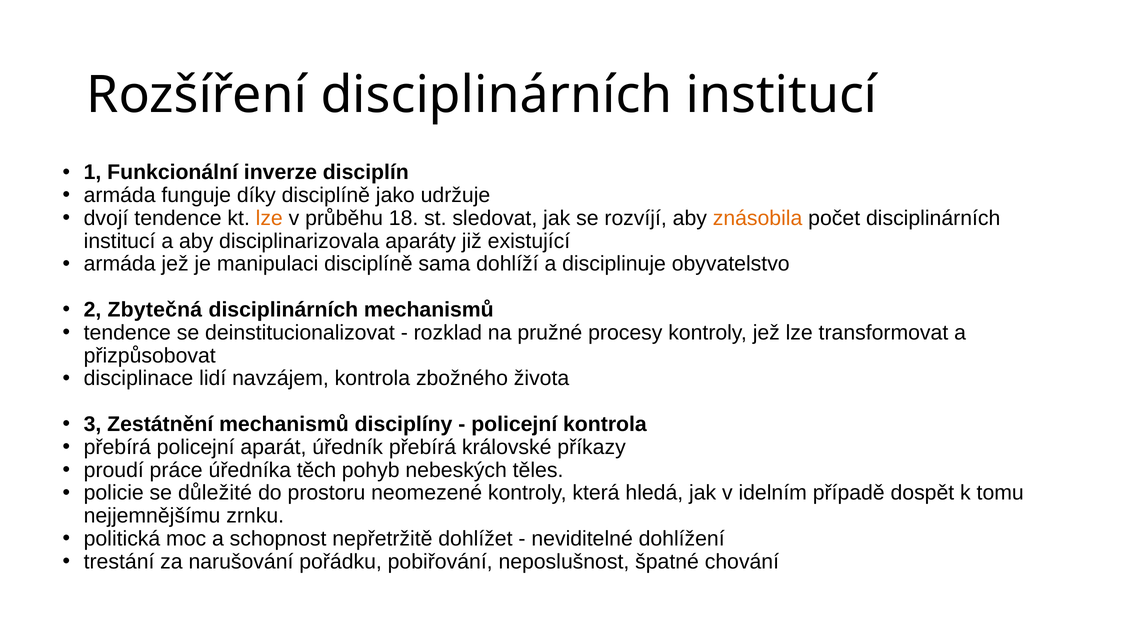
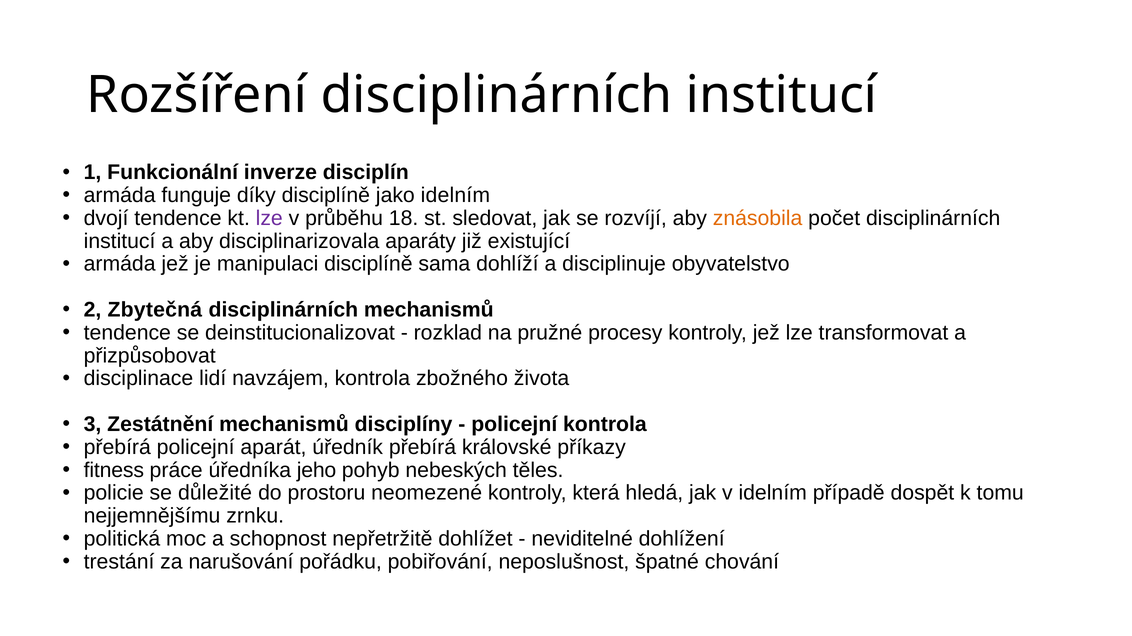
jako udržuje: udržuje -> idelním (455, 195)
lze colour: orange -> purple (269, 218)
proudí: proudí -> fitness (114, 471)
těch: těch -> jeho (317, 471)
